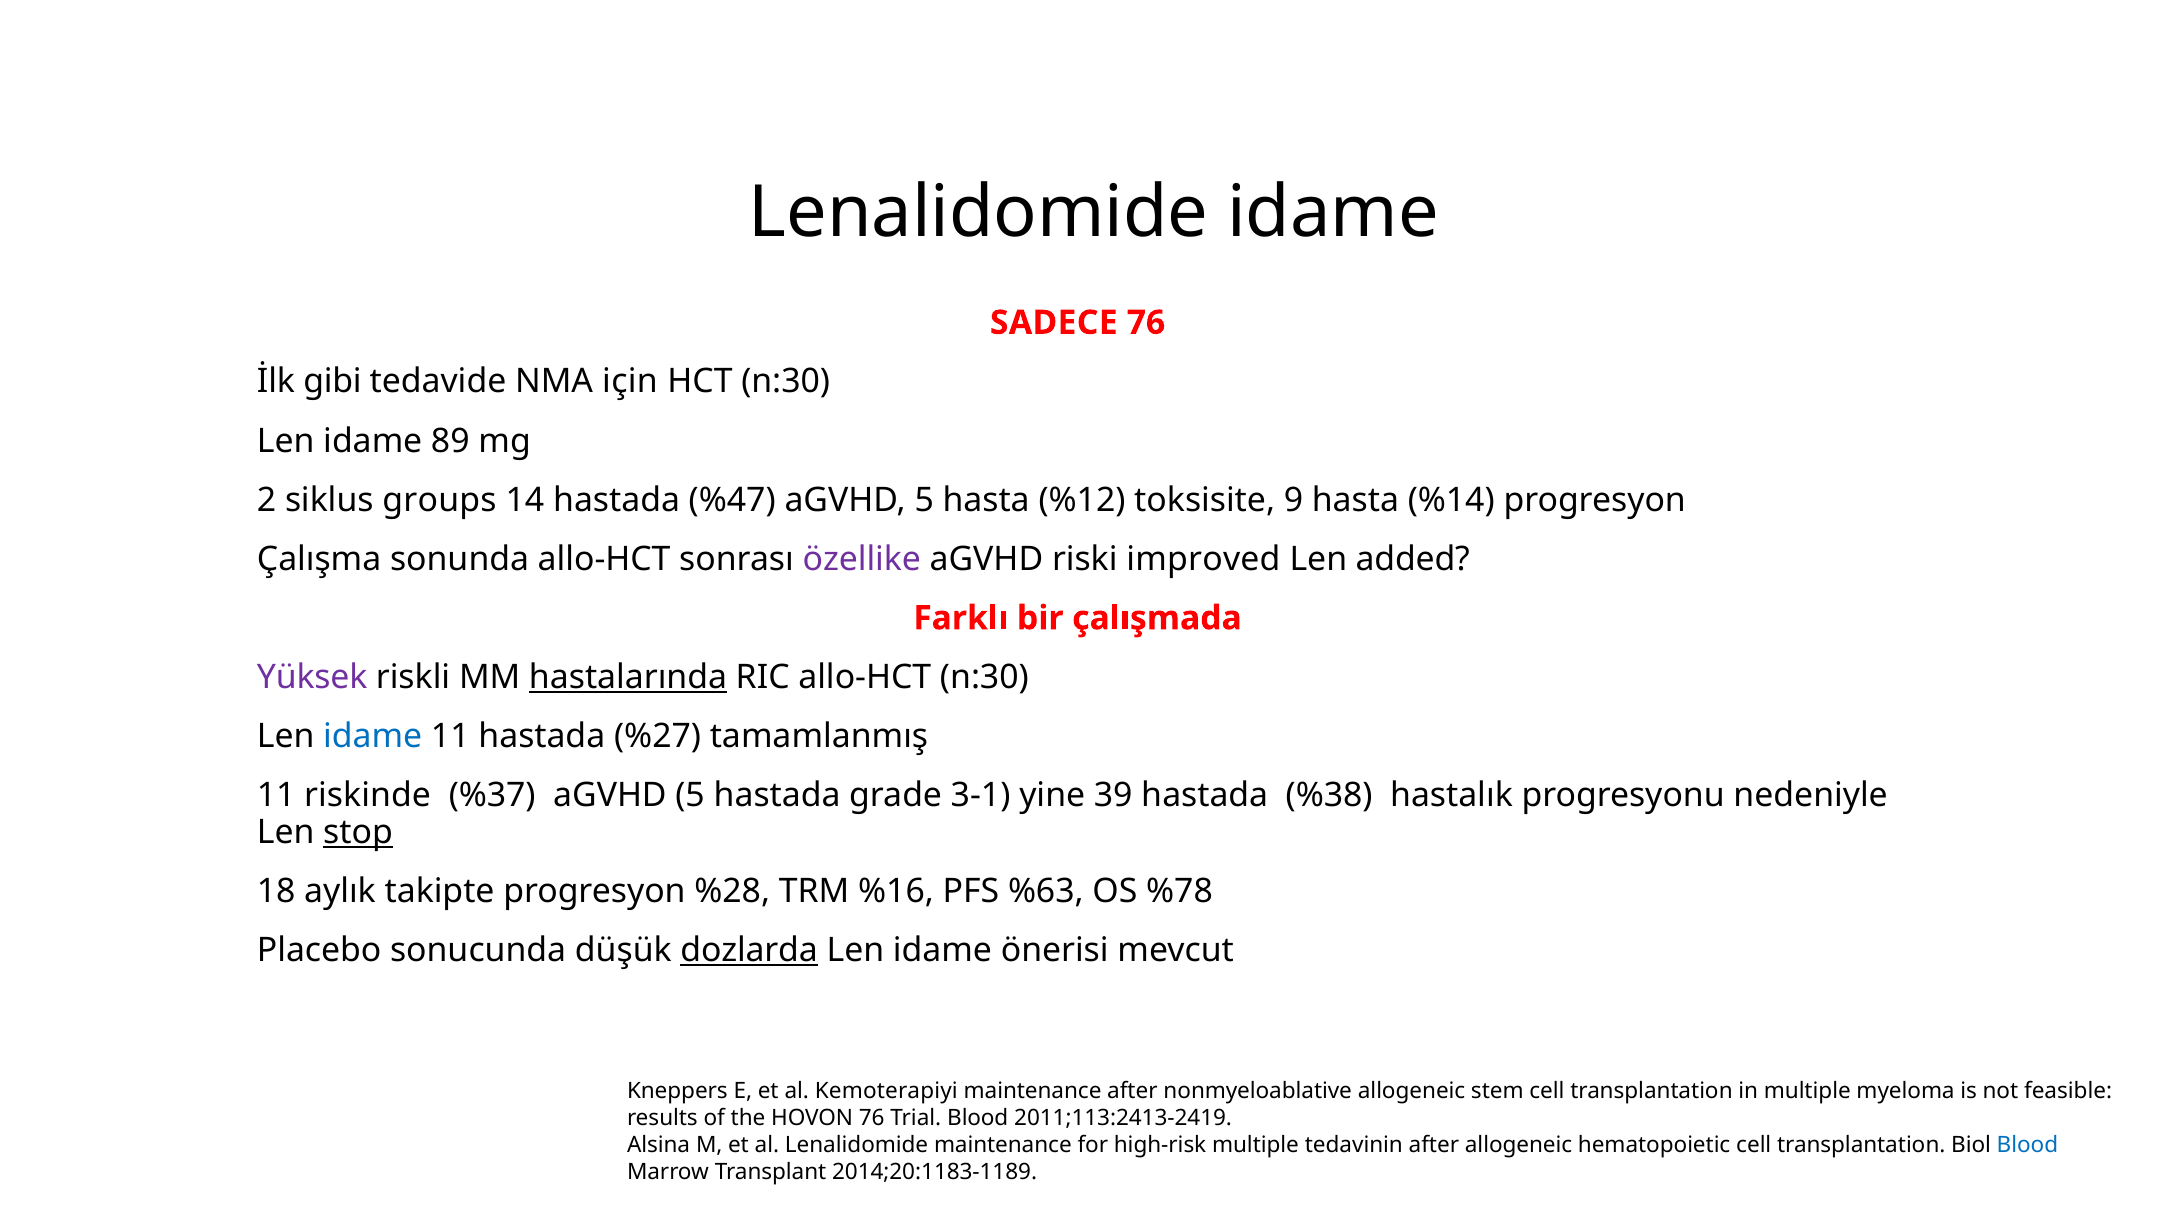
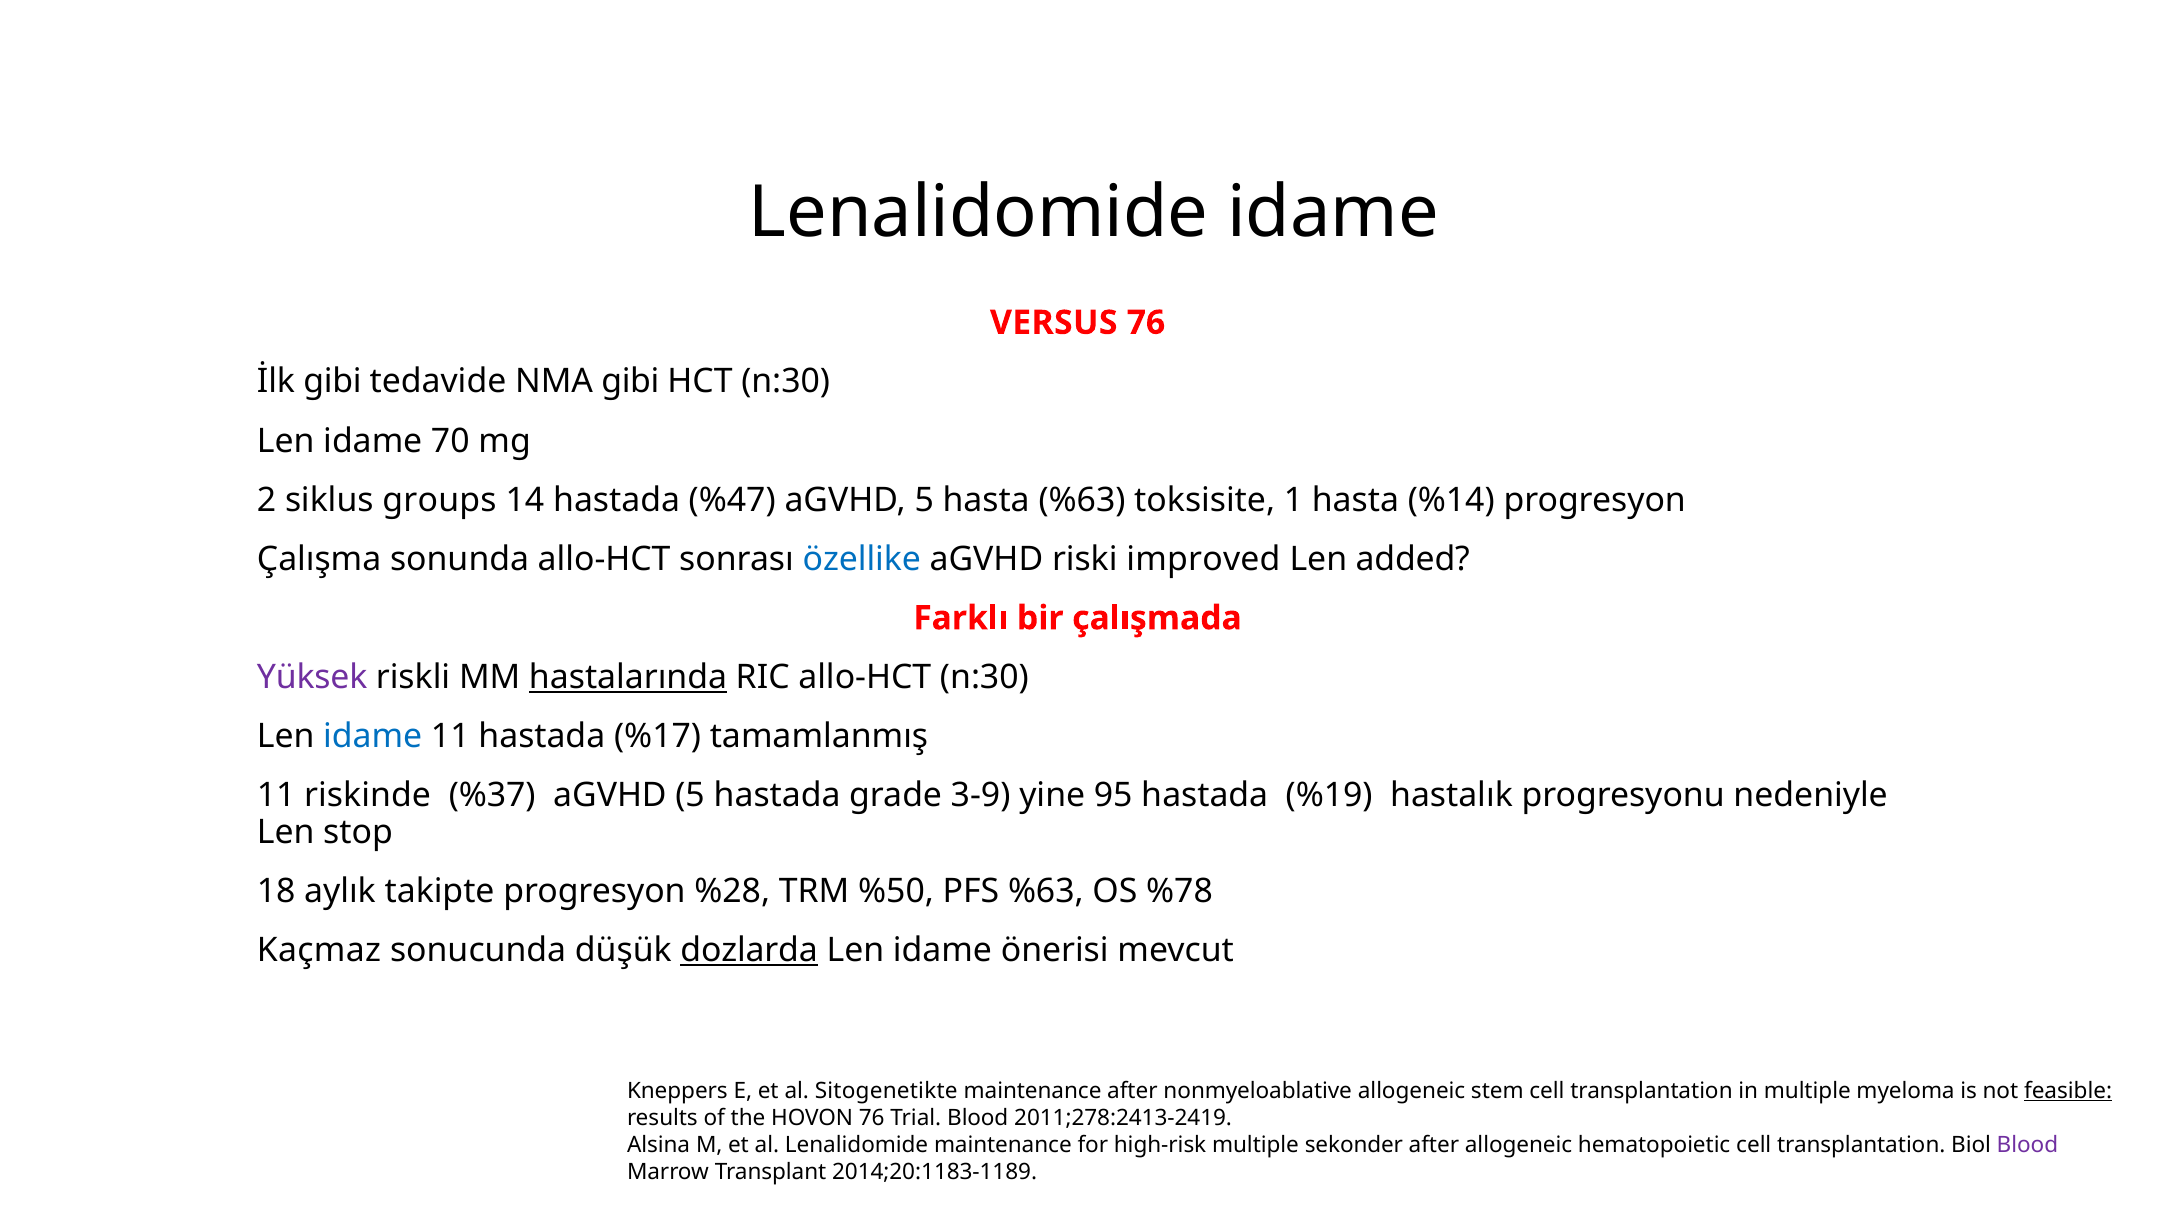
SADECE: SADECE -> VERSUS (1054, 323)
NMA için: için -> gibi (630, 382)
89: 89 -> 70 (450, 441)
hasta %12: %12 -> %63 (1082, 500)
9: 9 -> 1 (1294, 500)
özellike colour: purple -> blue (862, 559)
%27: %27 -> %17 (658, 737)
3-1: 3-1 -> 3-9 (981, 796)
39: 39 -> 95 (1113, 796)
%38: %38 -> %19 (1329, 796)
stop underline: present -> none (358, 832)
%16: %16 -> %50 (896, 891)
Placebo: Placebo -> Kaçmaz (319, 950)
Kemoterapiyi: Kemoterapiyi -> Sitogenetikte (886, 1091)
feasible underline: none -> present (2068, 1091)
2011;113:2413-2419: 2011;113:2413-2419 -> 2011;278:2413-2419 (1123, 1118)
tedavinin: tedavinin -> sekonder (1354, 1145)
Blood colour: blue -> purple (2027, 1145)
